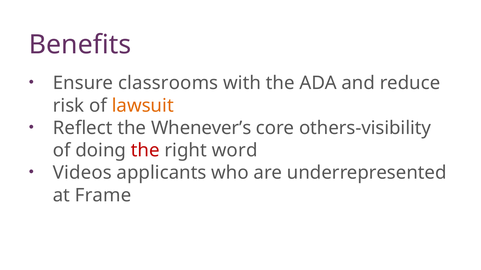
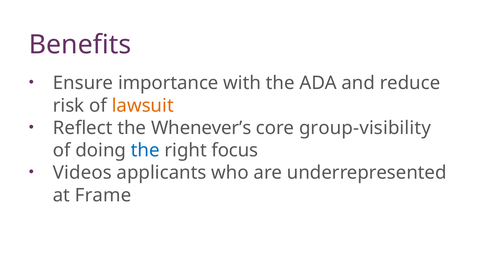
classrooms: classrooms -> importance (168, 83)
others-visibility: others-visibility -> group-visibility (365, 128)
the colour: red -> blue (145, 151)
word: word -> focus (235, 151)
